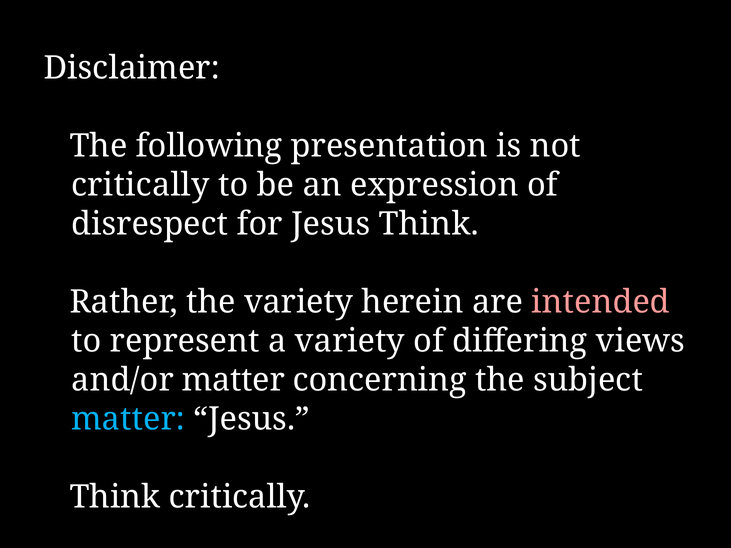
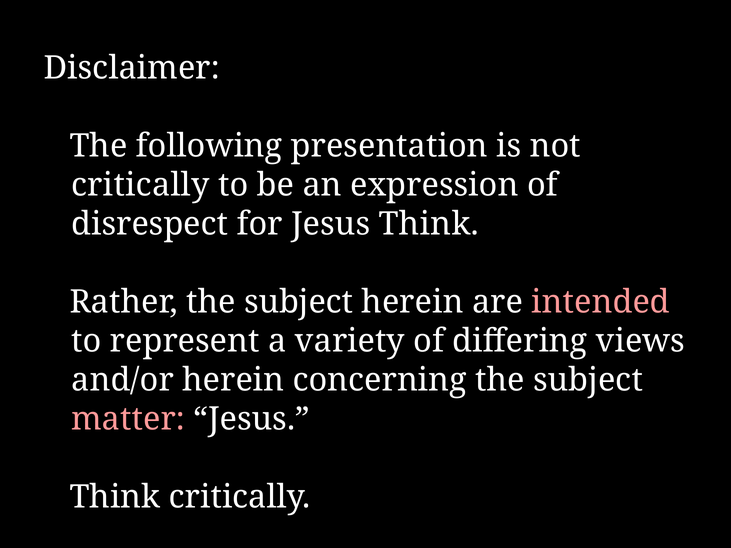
Rather the variety: variety -> subject (299, 302)
and/or matter: matter -> herein (233, 380)
matter colour: light blue -> pink (128, 419)
